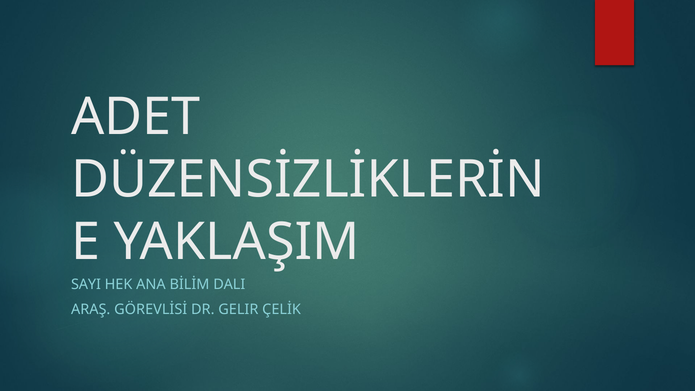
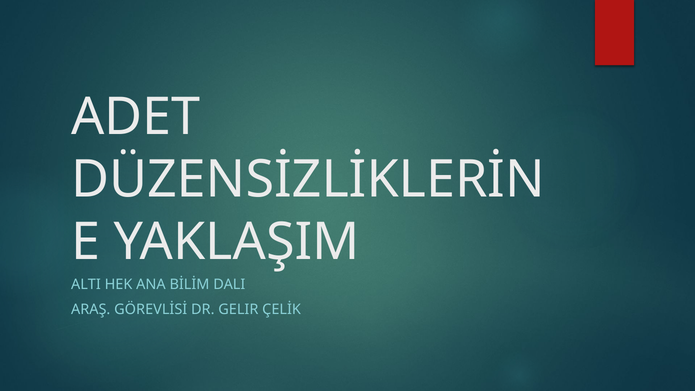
SAYI: SAYI -> ALTI (86, 285)
